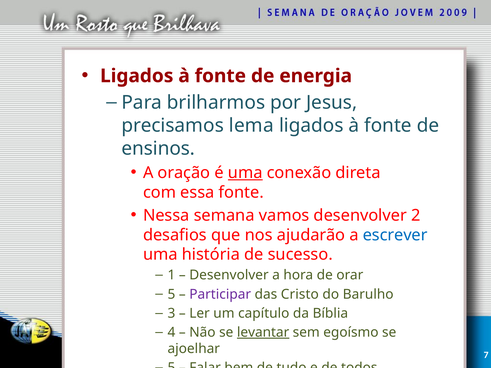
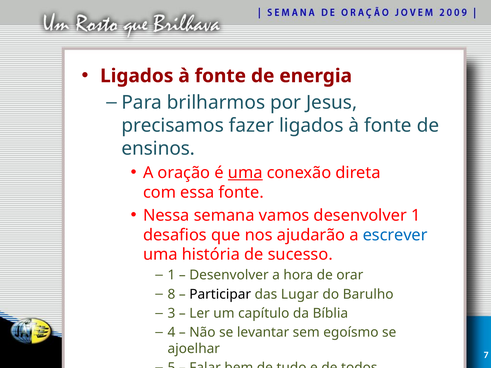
lema: lema -> fazer (251, 126)
desenvolver 2: 2 -> 1 (416, 215)
5: 5 -> 8 (171, 294)
Participar colour: purple -> black (220, 294)
Cristo: Cristo -> Lugar (300, 294)
levantar underline: present -> none (263, 333)
